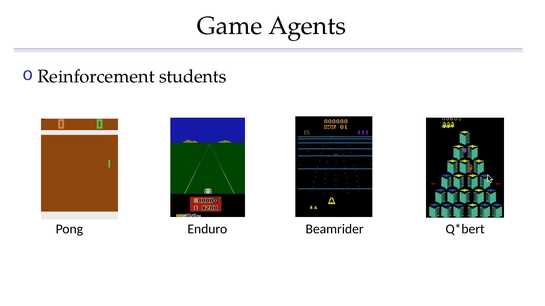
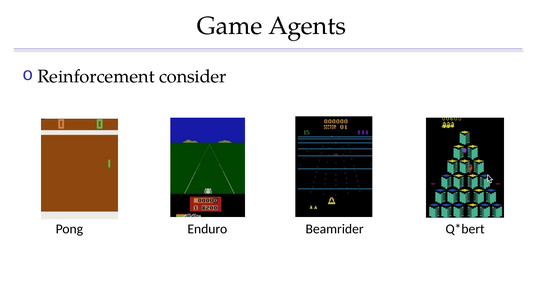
students: students -> consider (193, 77)
